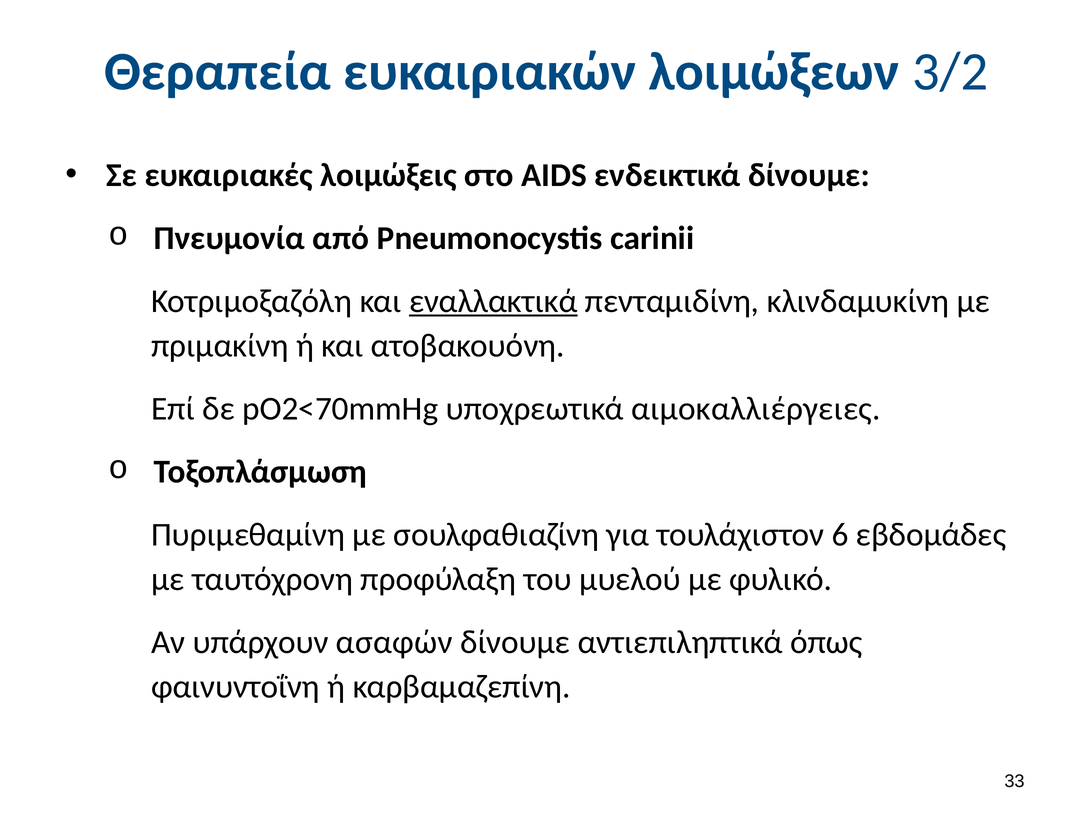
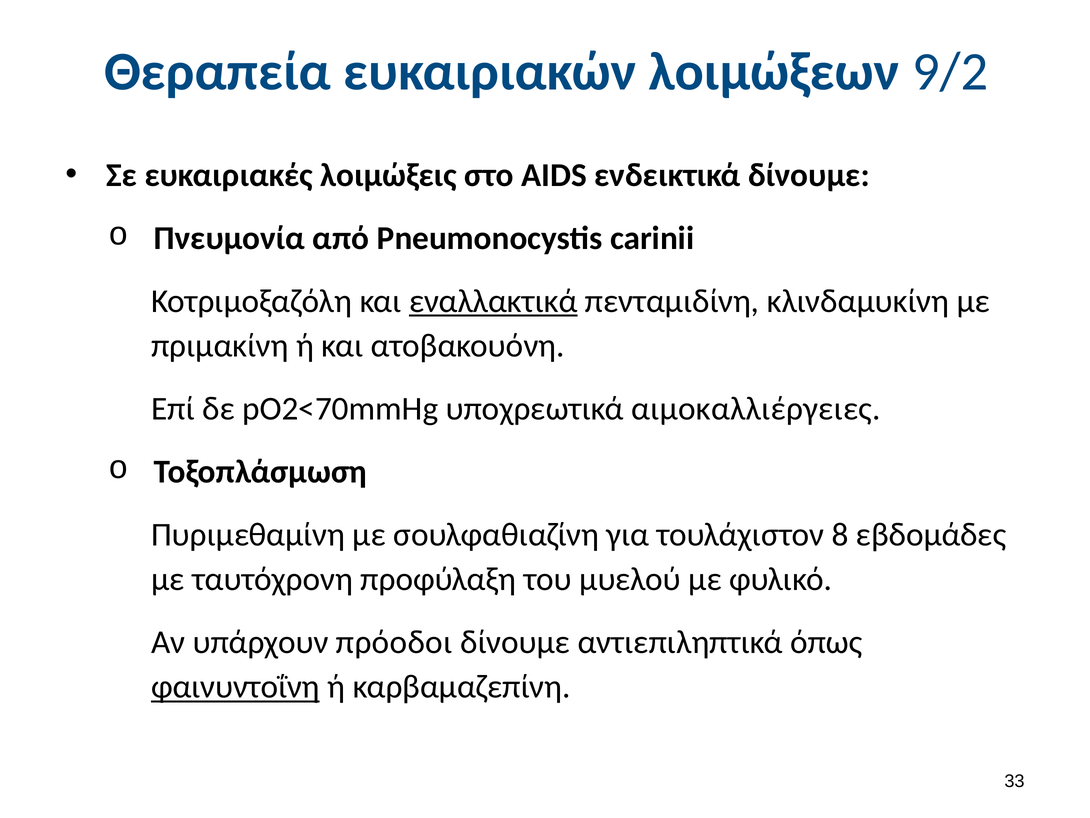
3/2: 3/2 -> 9/2 (950, 72)
6: 6 -> 8 (840, 534)
ασαφών: ασαφών -> πρόοδοι (394, 642)
φαινυντοΐνη underline: none -> present (236, 687)
